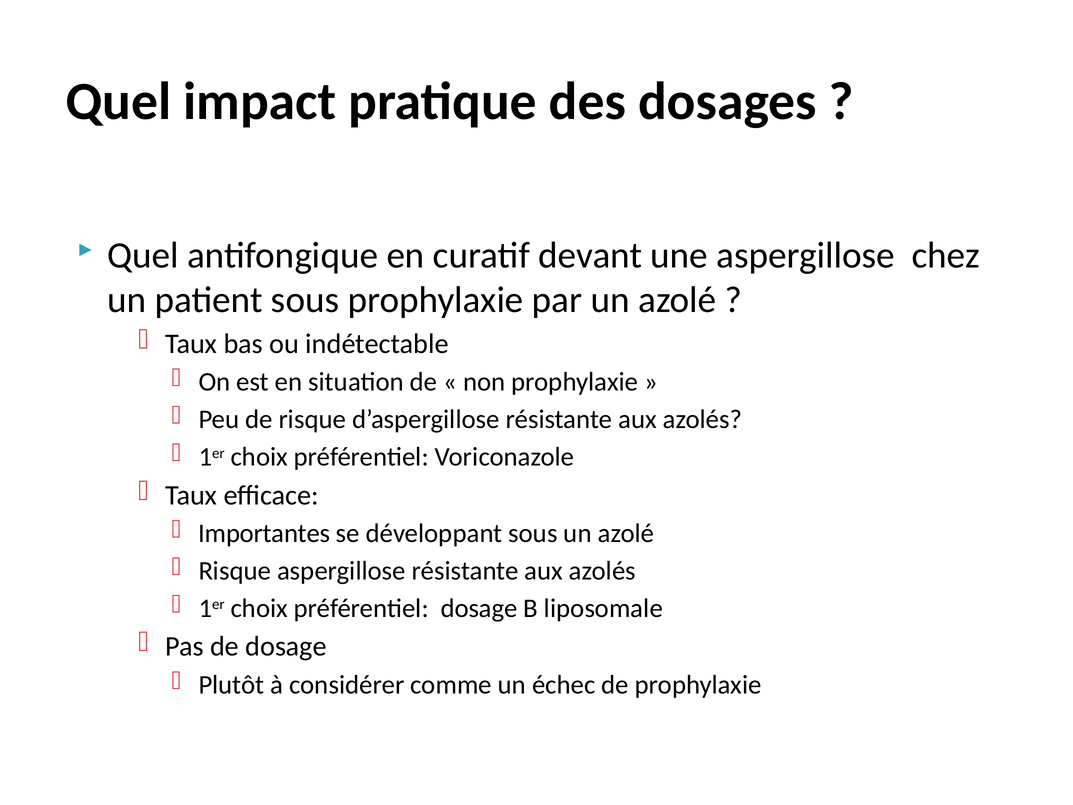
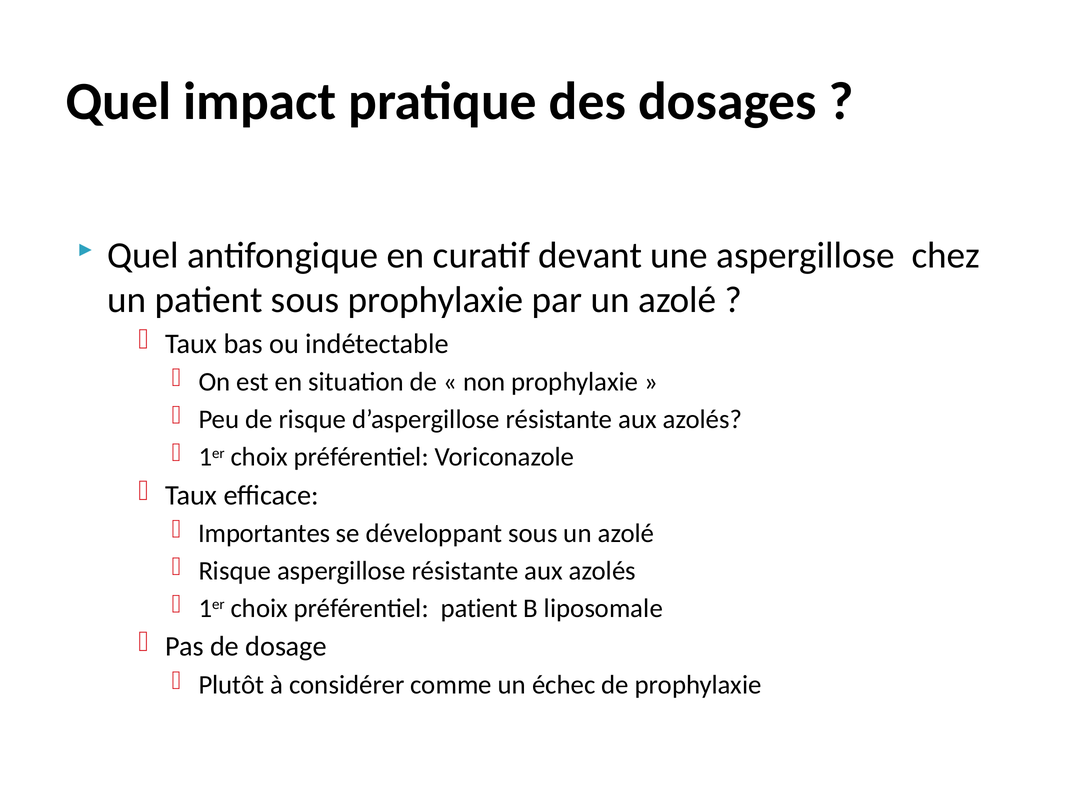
préférentiel dosage: dosage -> patient (479, 608)
